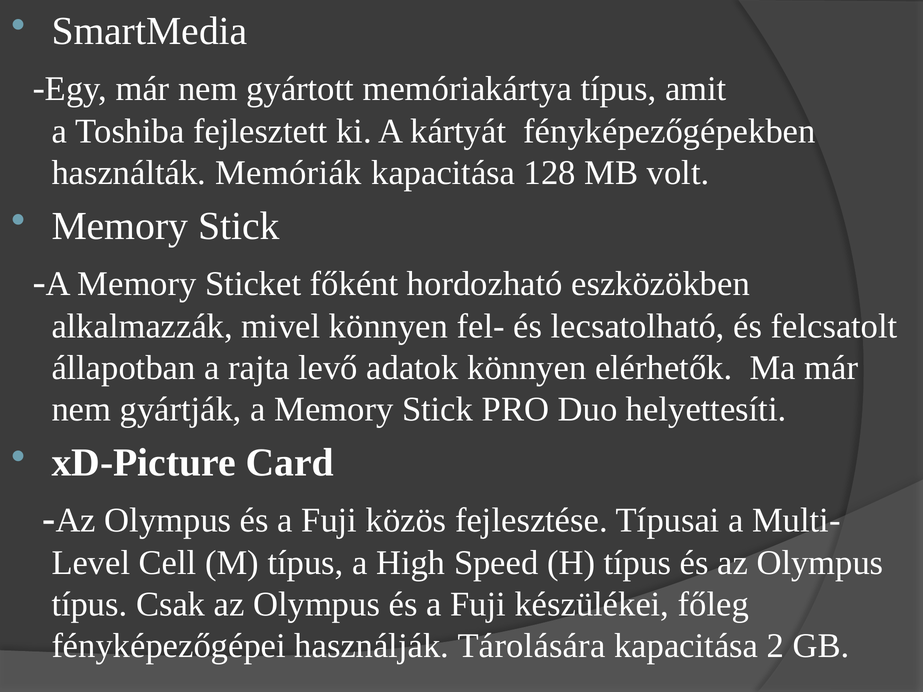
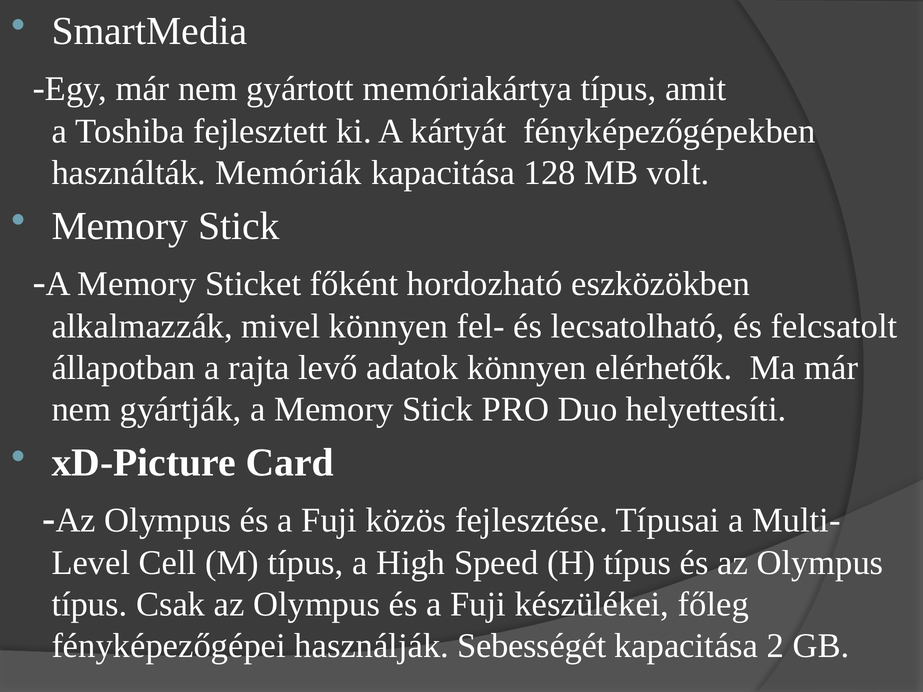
Tárolására: Tárolására -> Sebességét (532, 646)
